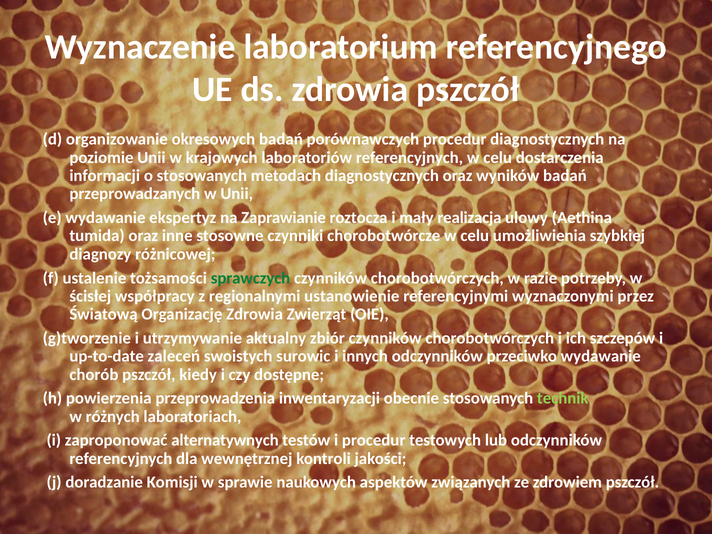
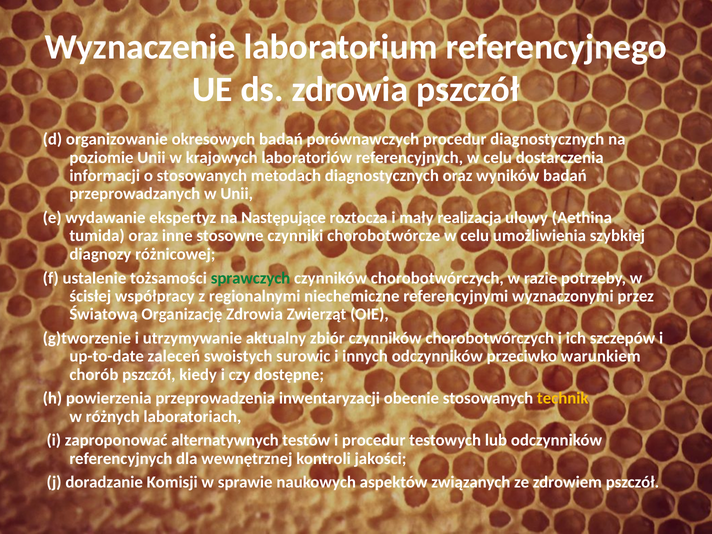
Zaprawianie: Zaprawianie -> Następujące (284, 218)
ustanowienie: ustanowienie -> niechemiczne (352, 296)
przeciwko wydawanie: wydawanie -> warunkiem (601, 356)
technik colour: light green -> yellow (563, 398)
